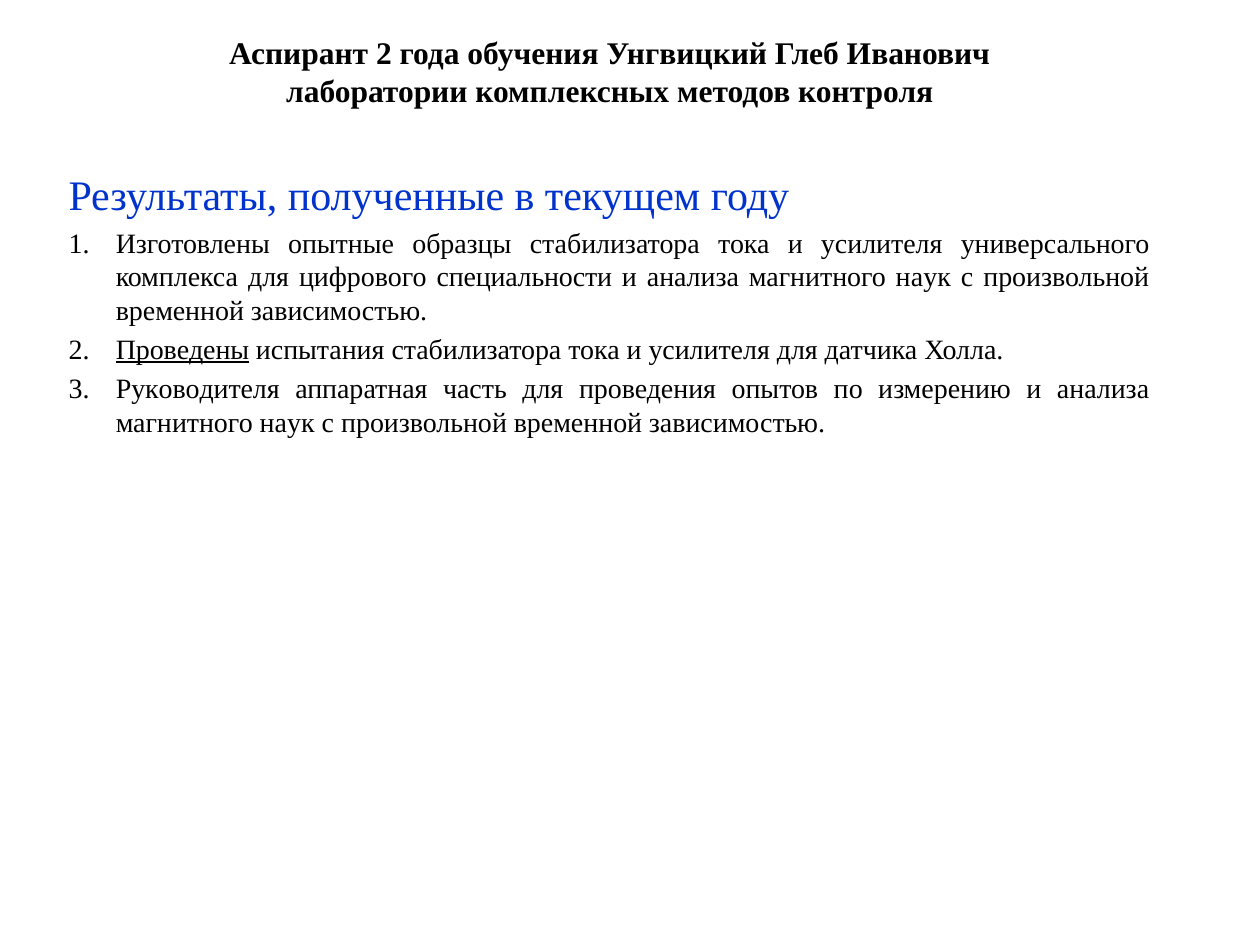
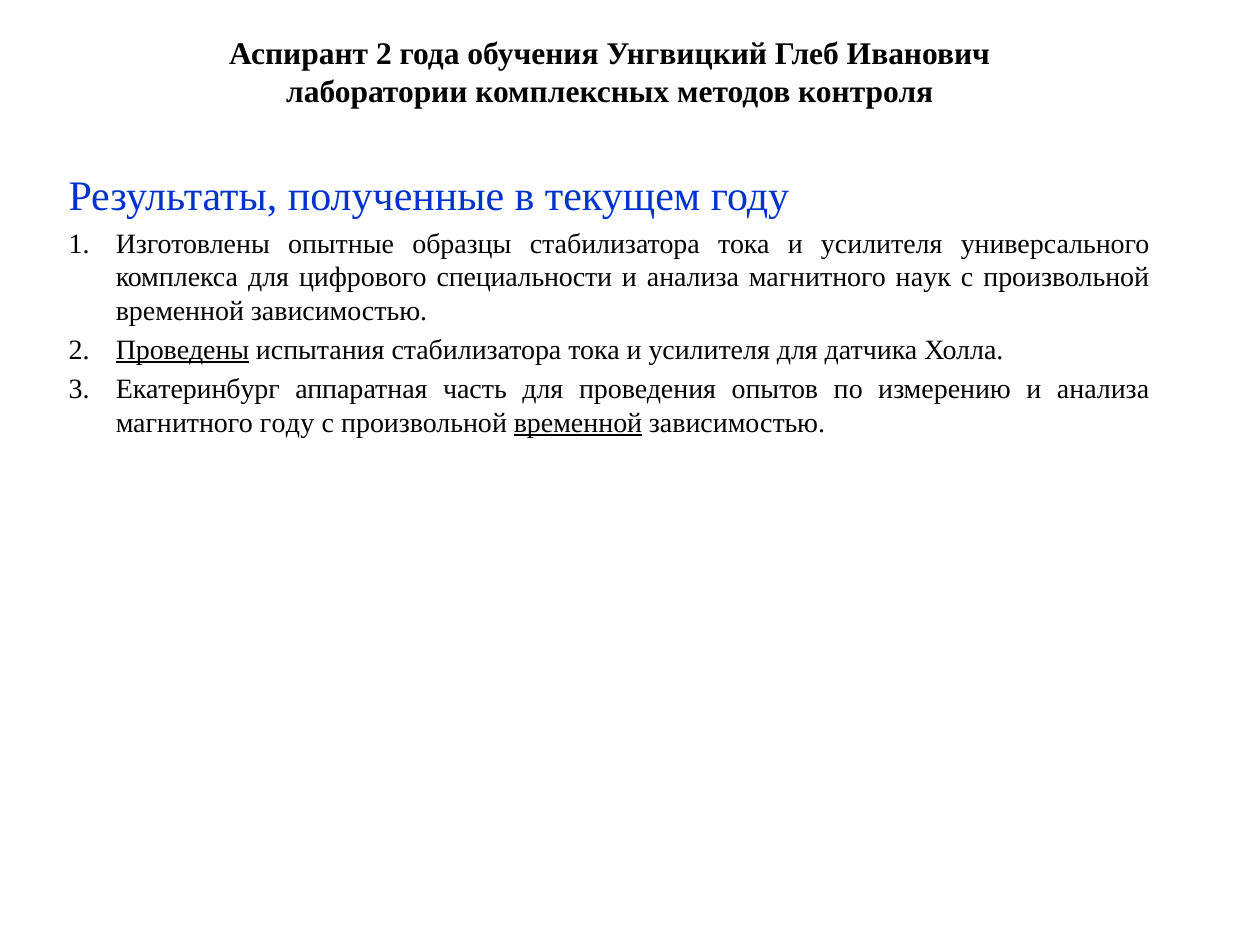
Руководителя: Руководителя -> Екатеринбург (198, 389)
наук: наук -> году (287, 423)
временной underline: none -> present (578, 423)
